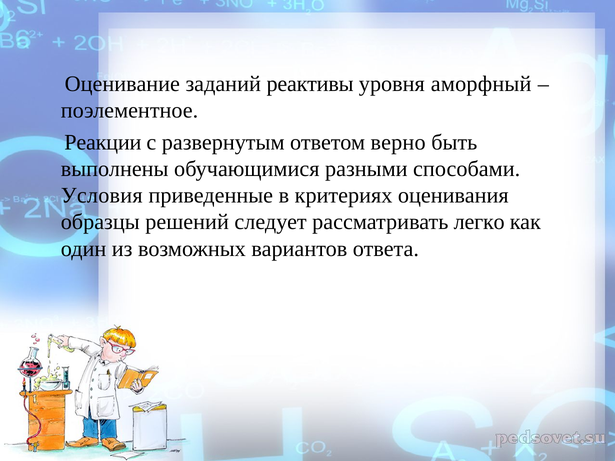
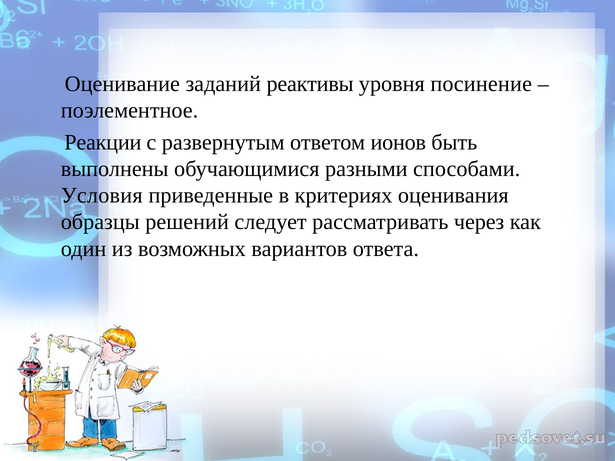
аморфный: аморфный -> посинение (481, 84)
верно: верно -> ионов (398, 142)
легко: легко -> через (479, 222)
